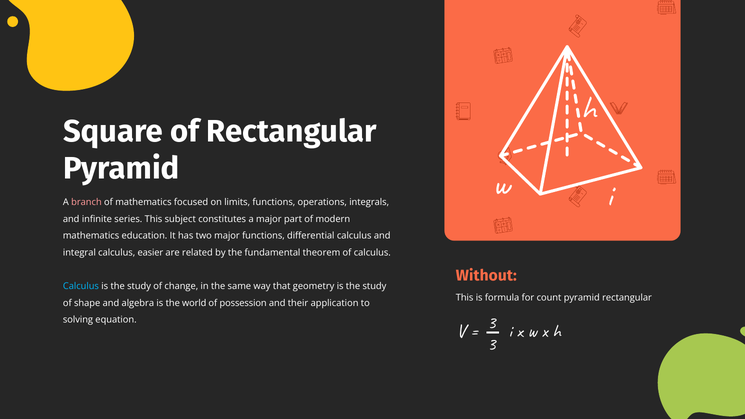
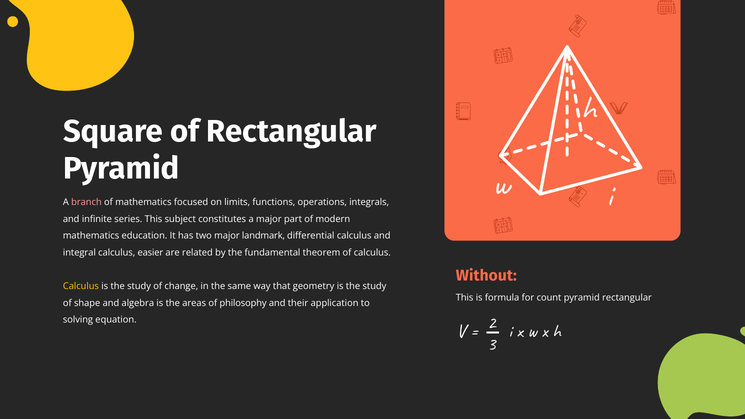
major functions: functions -> landmark (263, 236)
Calculus colour: light blue -> yellow (81, 286)
world: world -> areas (194, 303)
possession: possession -> philosophy (243, 303)
3: 3 -> 2 (491, 323)
